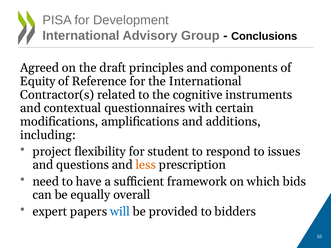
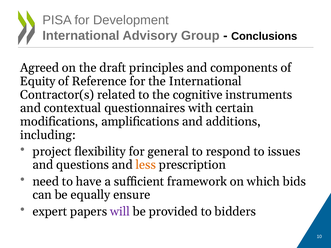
student: student -> general (168, 152)
overall: overall -> ensure (132, 195)
will colour: blue -> purple (120, 212)
